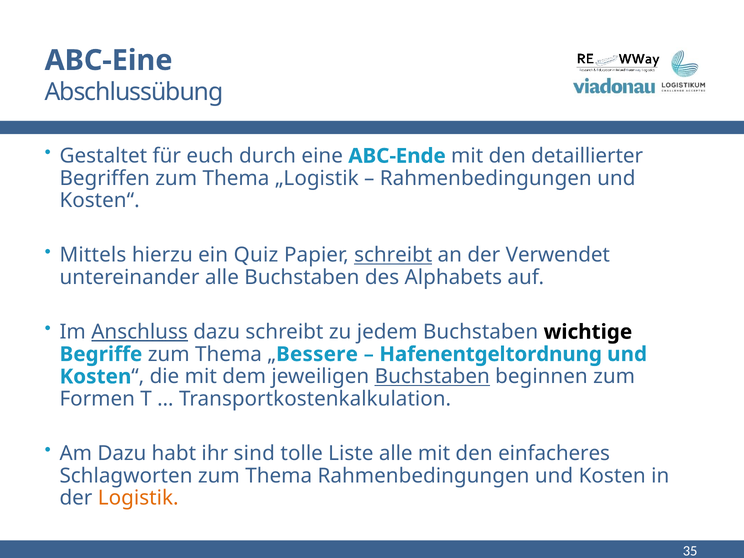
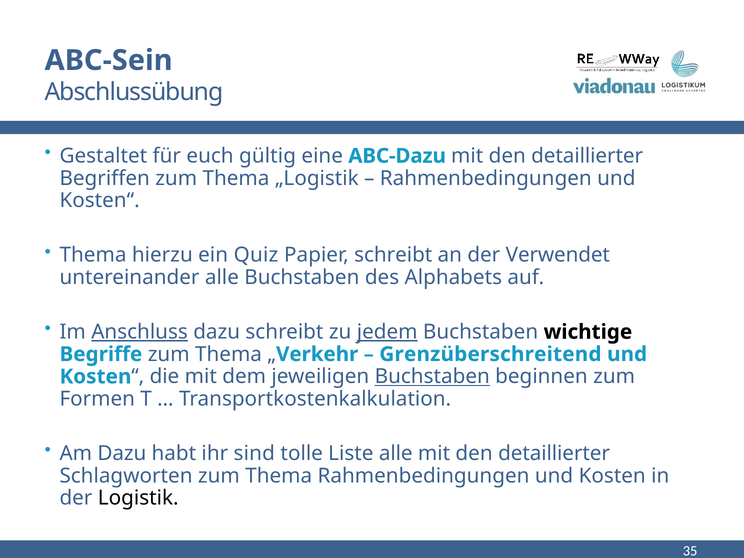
ABC-Eine: ABC-Eine -> ABC-Sein (109, 60)
durch: durch -> gültig (268, 156)
ABC-Ende: ABC-Ende -> ABC-Dazu (397, 156)
Mittels: Mittels -> Thema (93, 255)
schreibt underline: present -> none (393, 255)
jedem underline: none -> present (387, 332)
Bessere: Bessere -> Verkehr (317, 354)
Hafenentgeltordnung: Hafenentgeltordnung -> Grenzüberschreitend (490, 354)
einfacheres: einfacheres -> detaillierter (554, 453)
Logistik colour: orange -> black (138, 498)
